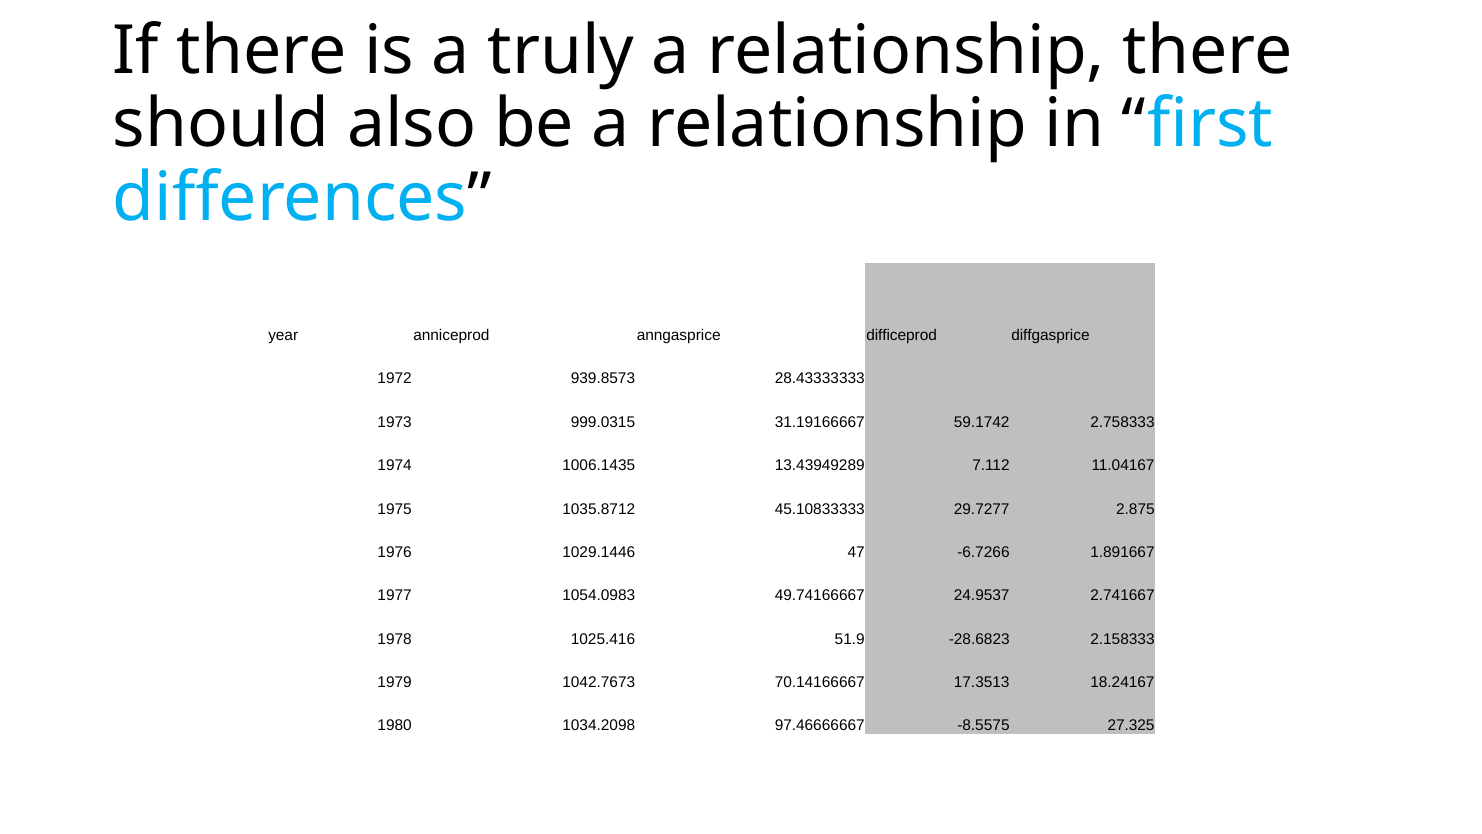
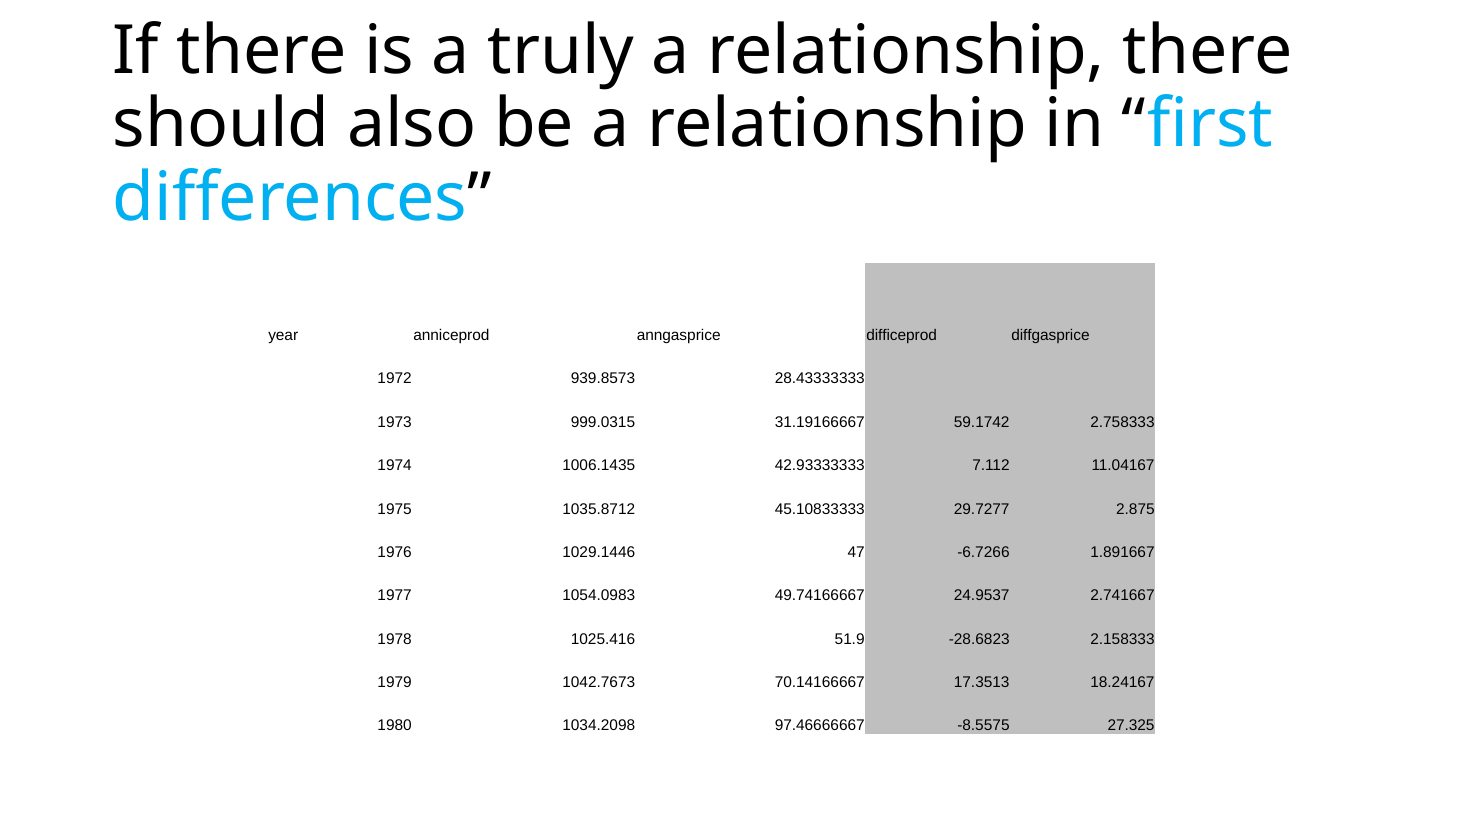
13.43949289: 13.43949289 -> 42.93333333 (820, 465)
